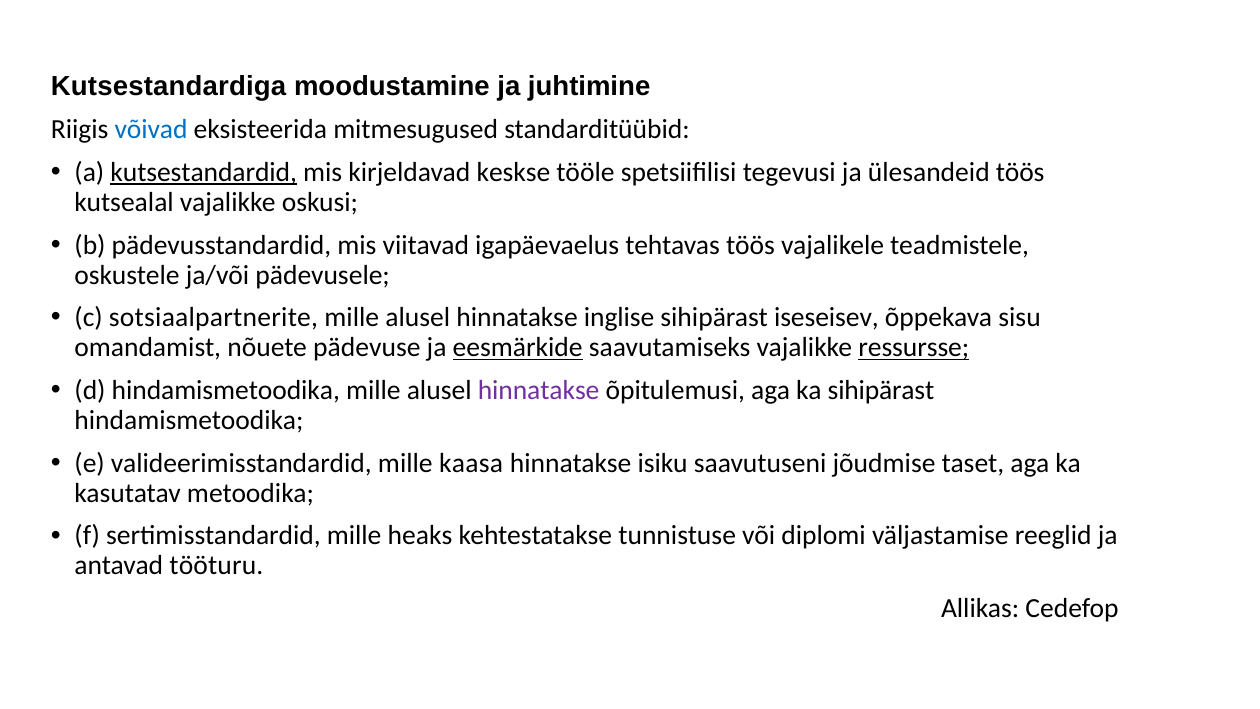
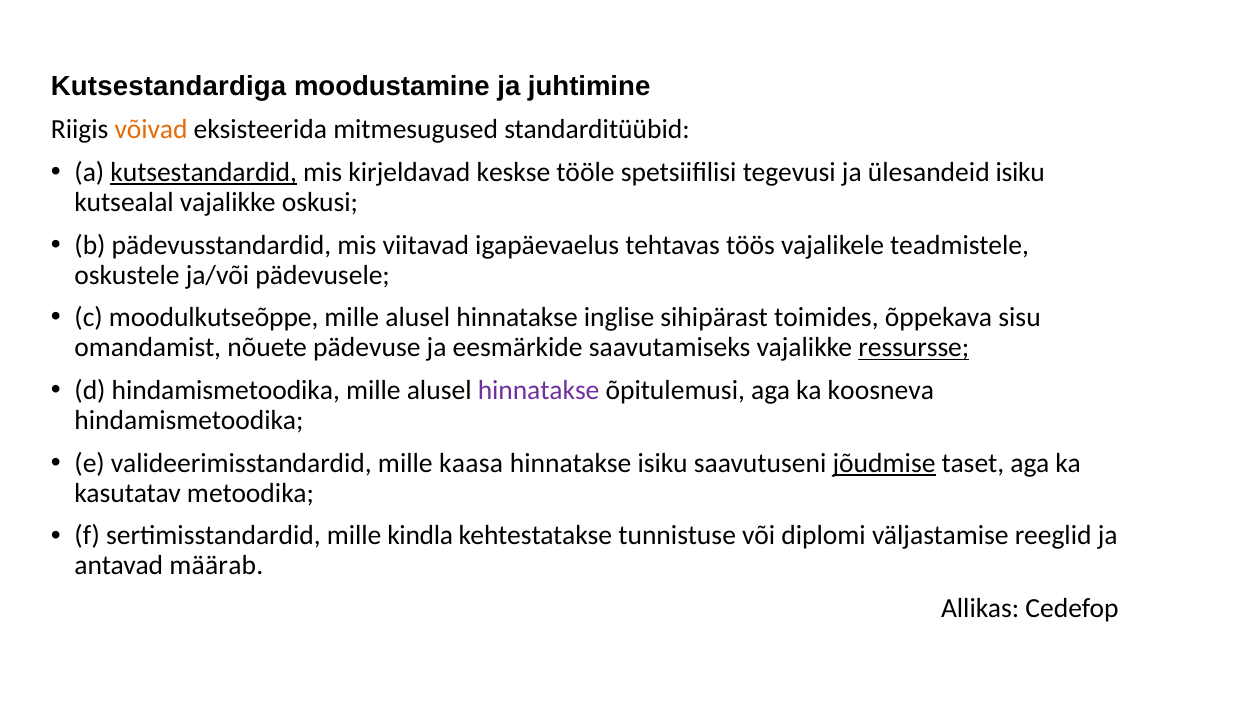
võivad colour: blue -> orange (151, 129)
ülesandeid töös: töös -> isiku (1020, 172)
sotsiaalpartnerite: sotsiaalpartnerite -> moodulkutseõppe (214, 318)
iseseisev: iseseisev -> toimides (826, 318)
eesmärkide underline: present -> none (518, 347)
ka sihipärast: sihipärast -> koosneva (881, 390)
jõudmise underline: none -> present (884, 463)
heaks: heaks -> kindla (420, 536)
tööturu: tööturu -> määrab (216, 565)
